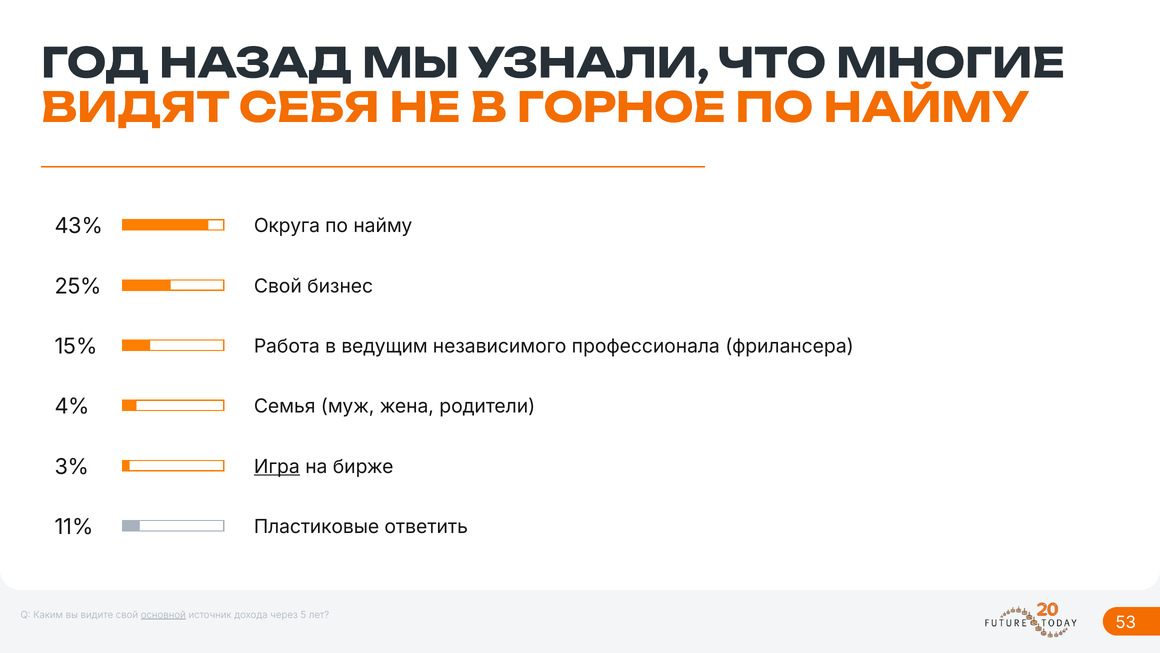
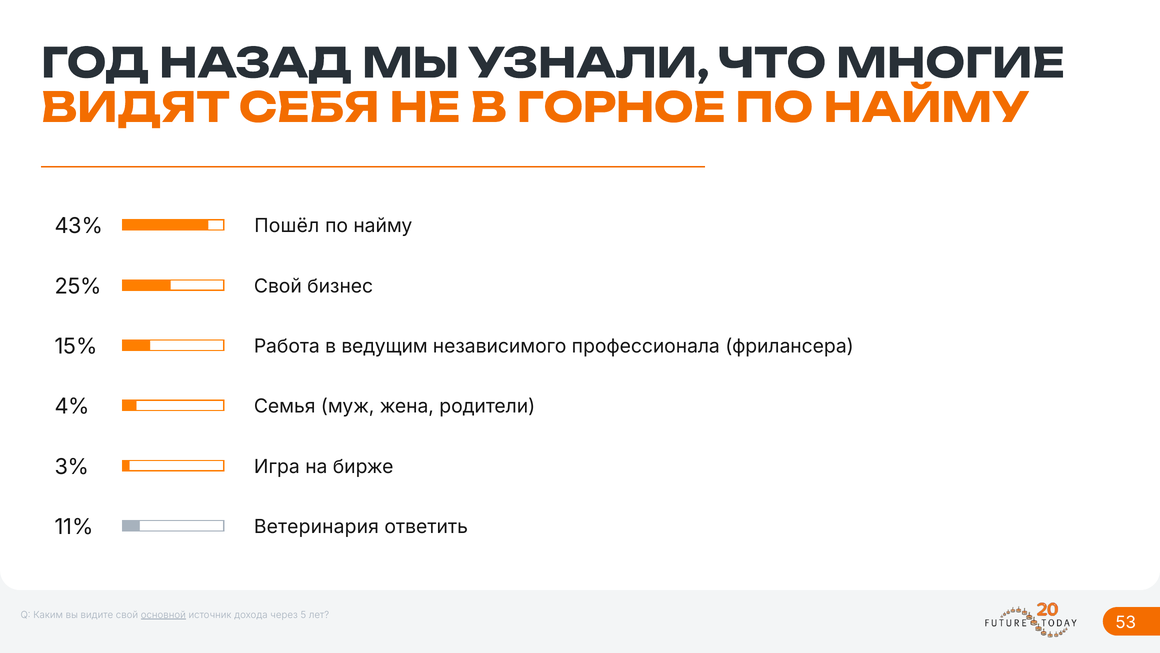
Округа: Округа -> Пошёл (287, 226)
Игра underline: present -> none (277, 466)
Пластиковые: Пластиковые -> Ветеринария (316, 527)
